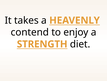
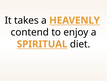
STRENGTH: STRENGTH -> SPIRITUAL (42, 44)
